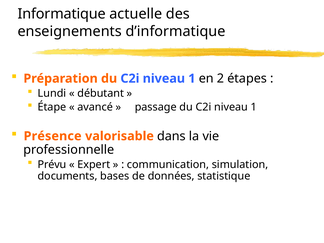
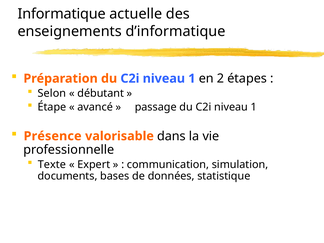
Lundi: Lundi -> Selon (52, 93)
Prévu: Prévu -> Texte (52, 165)
